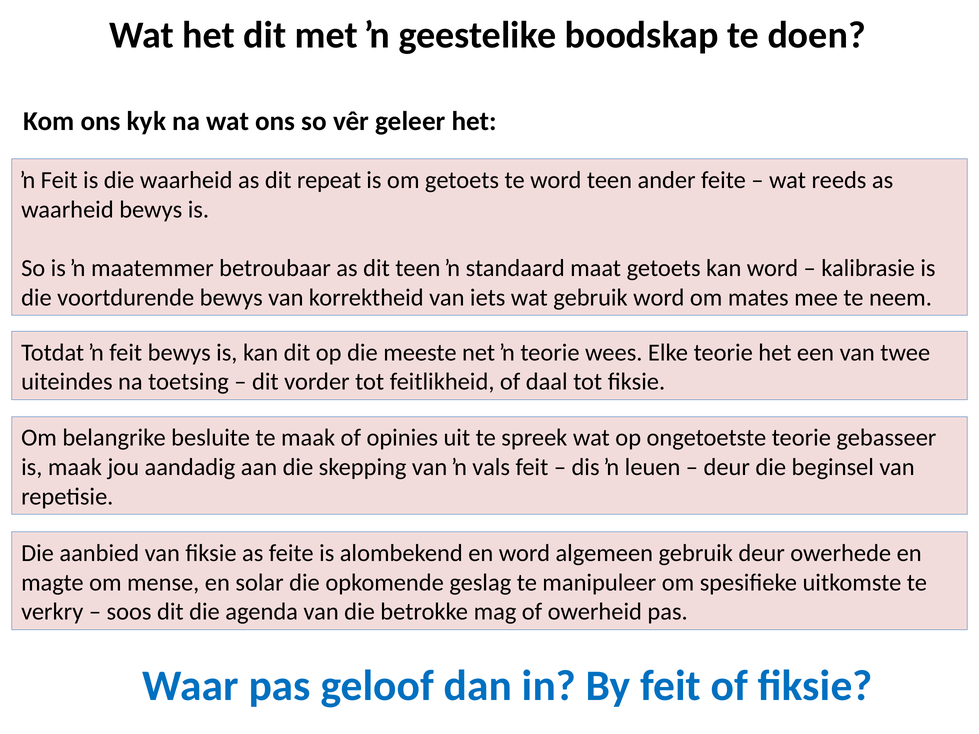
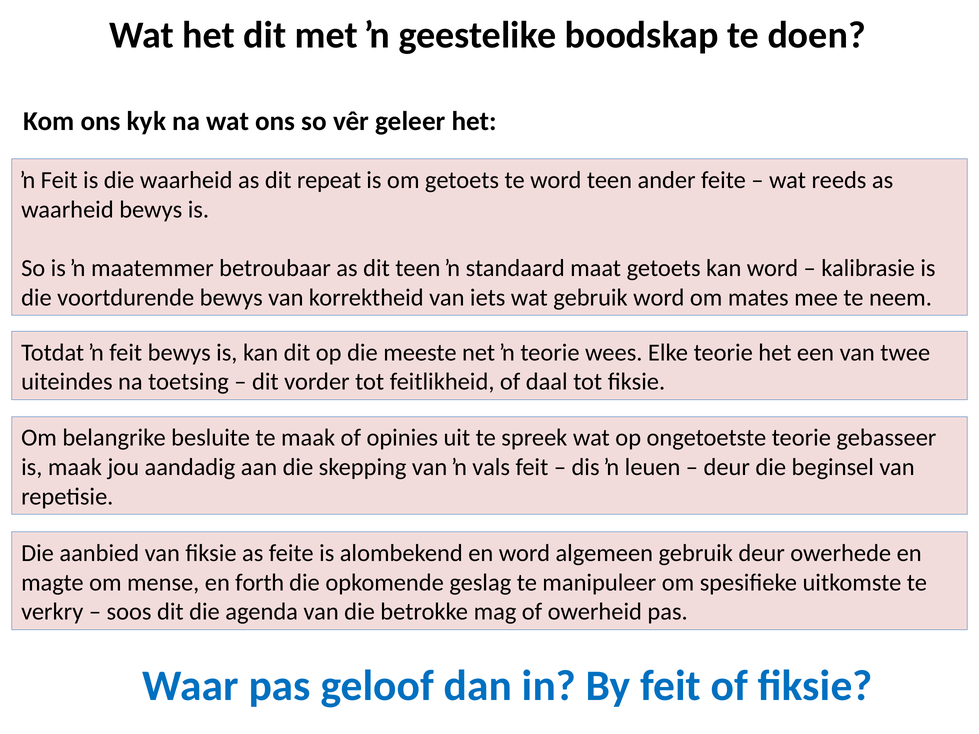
solar: solar -> forth (260, 583)
